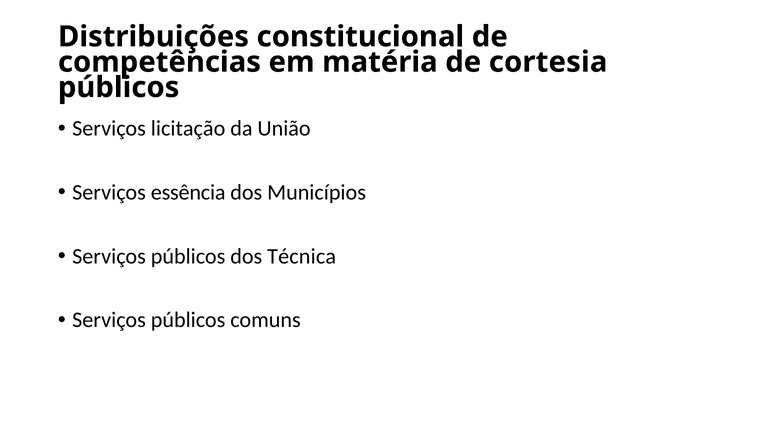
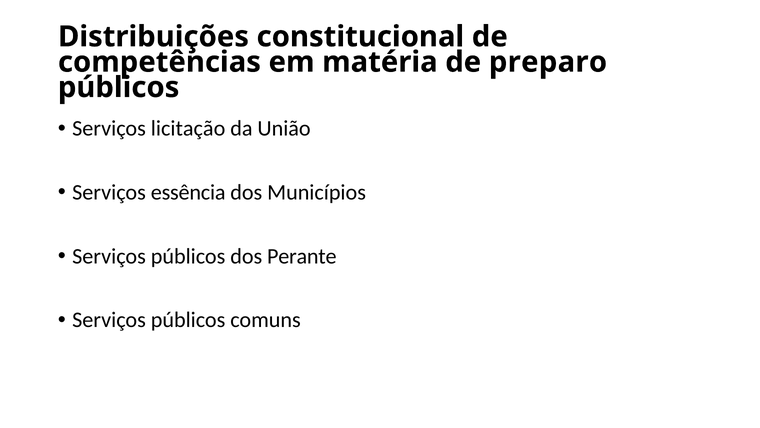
cortesia: cortesia -> preparo (548, 62)
Técnica: Técnica -> Perante (302, 256)
